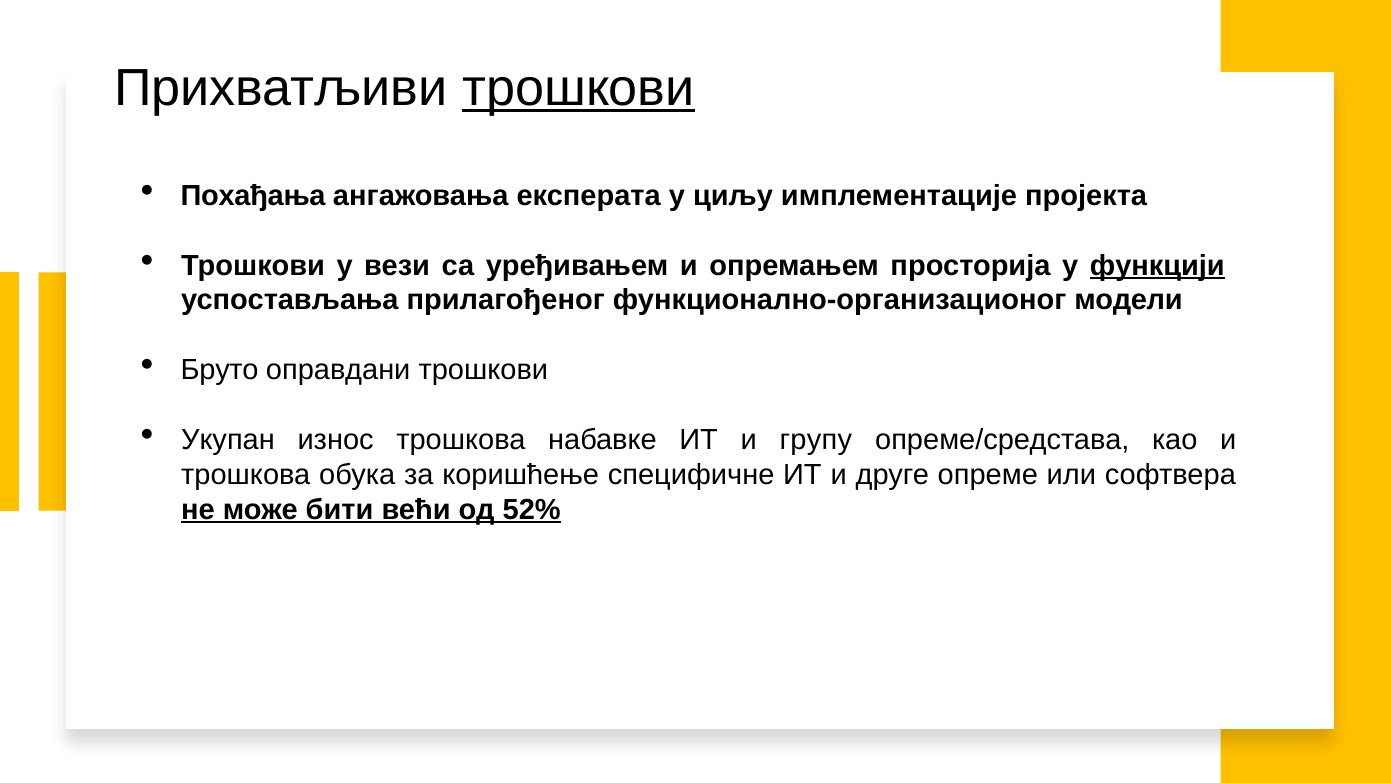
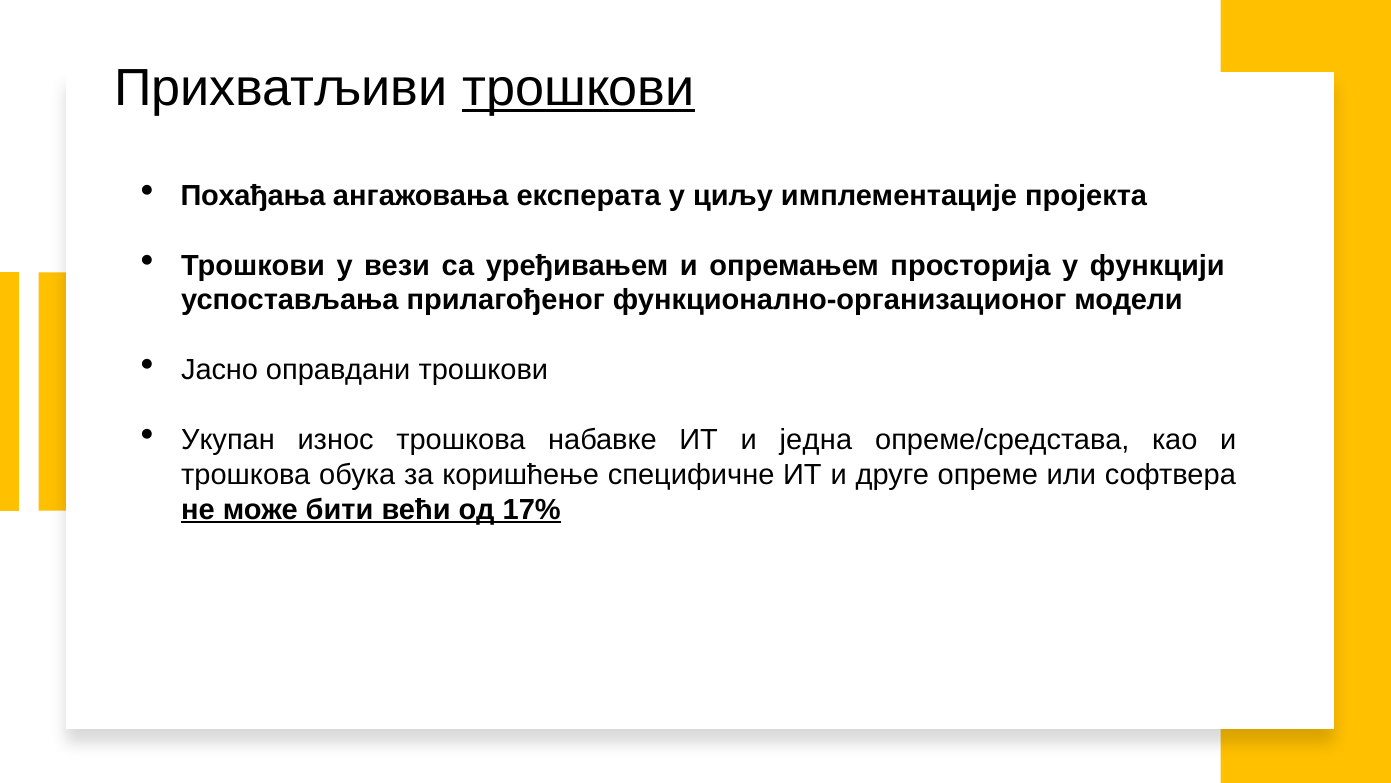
функцији underline: present -> none (1157, 265)
Бруто: Бруто -> Јасно (220, 370)
групу: групу -> једна (816, 439)
52%: 52% -> 17% (532, 509)
